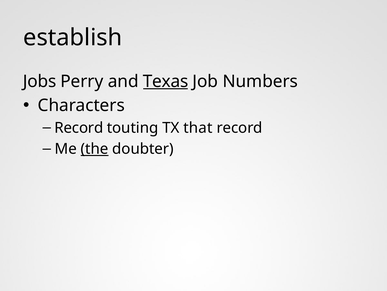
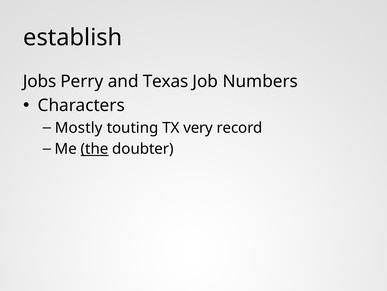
Texas underline: present -> none (166, 81)
Record: Record -> Mostly (79, 127)
that: that -> very (198, 127)
